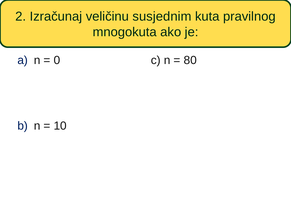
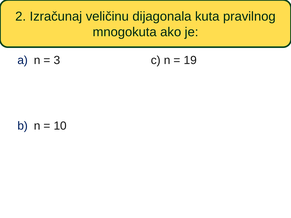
susjednim: susjednim -> dijagonala (162, 17)
0: 0 -> 3 (57, 60)
80: 80 -> 19 (190, 60)
